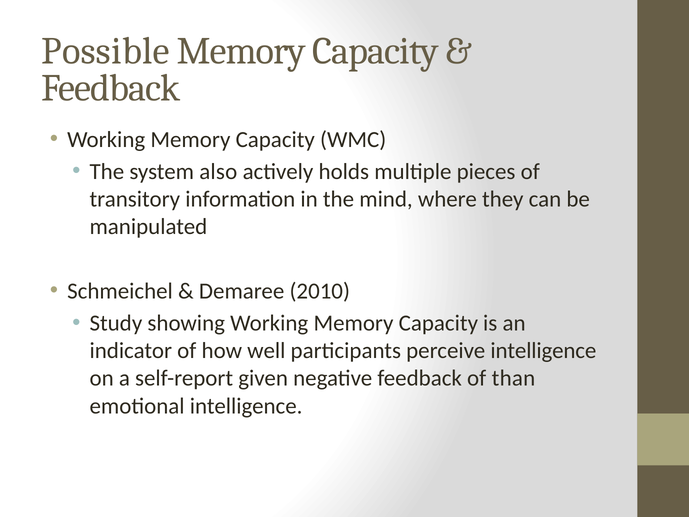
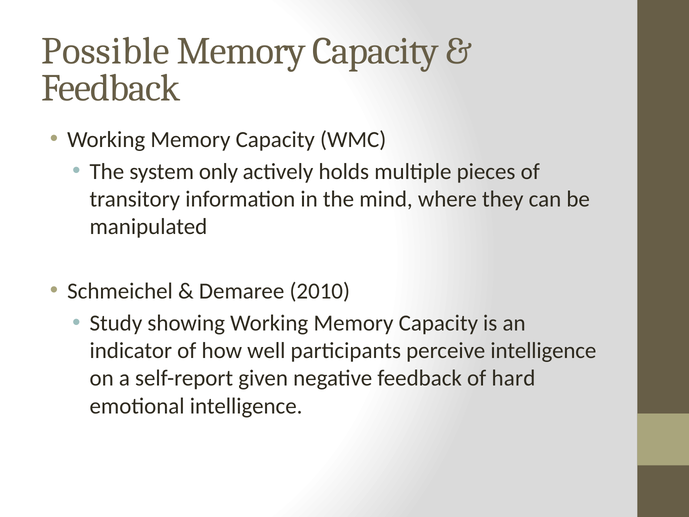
also: also -> only (218, 172)
than: than -> hard (513, 378)
